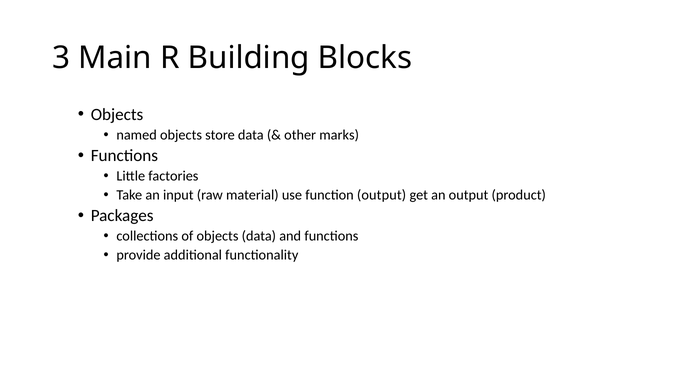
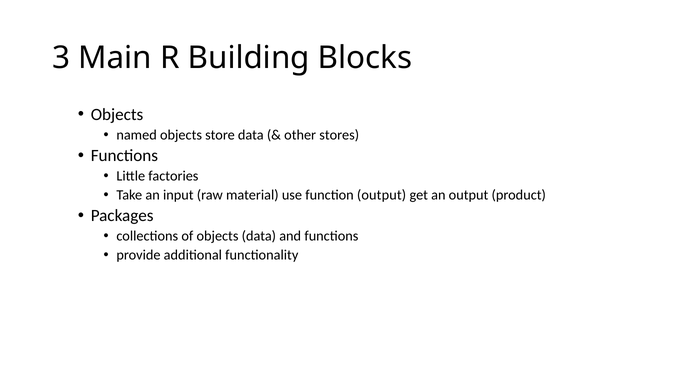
marks: marks -> stores (339, 135)
